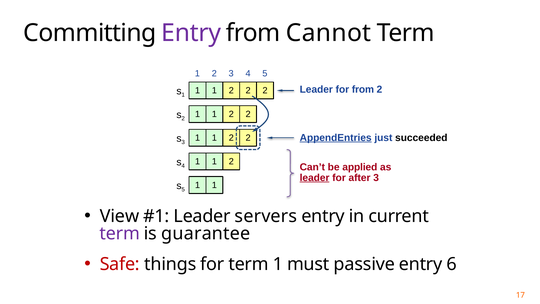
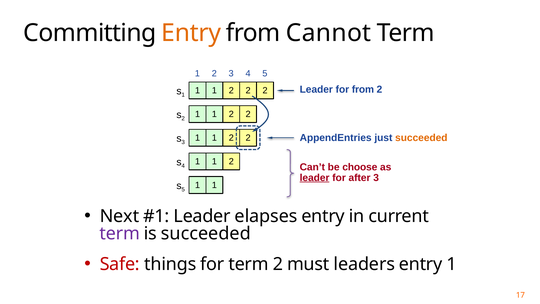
Entry colour: purple -> orange (191, 33)
AppendEntries underline: present -> none (336, 138)
succeeded colour: black -> orange (421, 138)
applied: applied -> choose (360, 167)
View: View -> Next (119, 216)
servers: servers -> elapses (266, 216)
is guarantee: guarantee -> succeeded (206, 233)
for term 1: 1 -> 2 (278, 264)
passive: passive -> leaders (364, 264)
entry 6: 6 -> 1 (452, 264)
